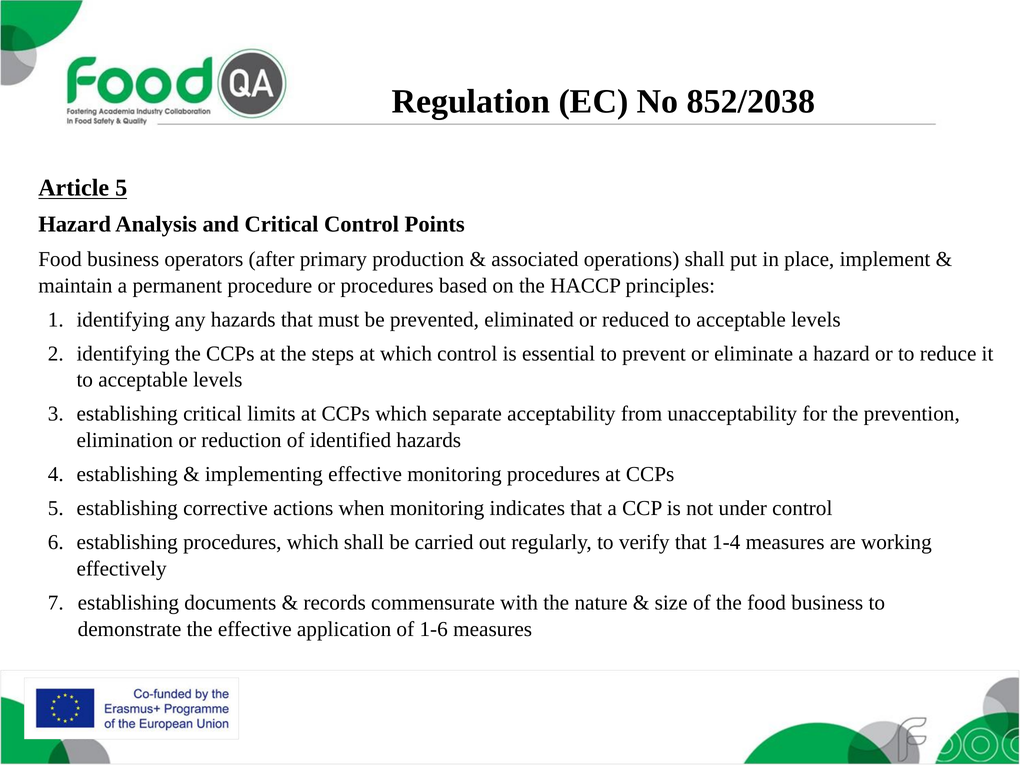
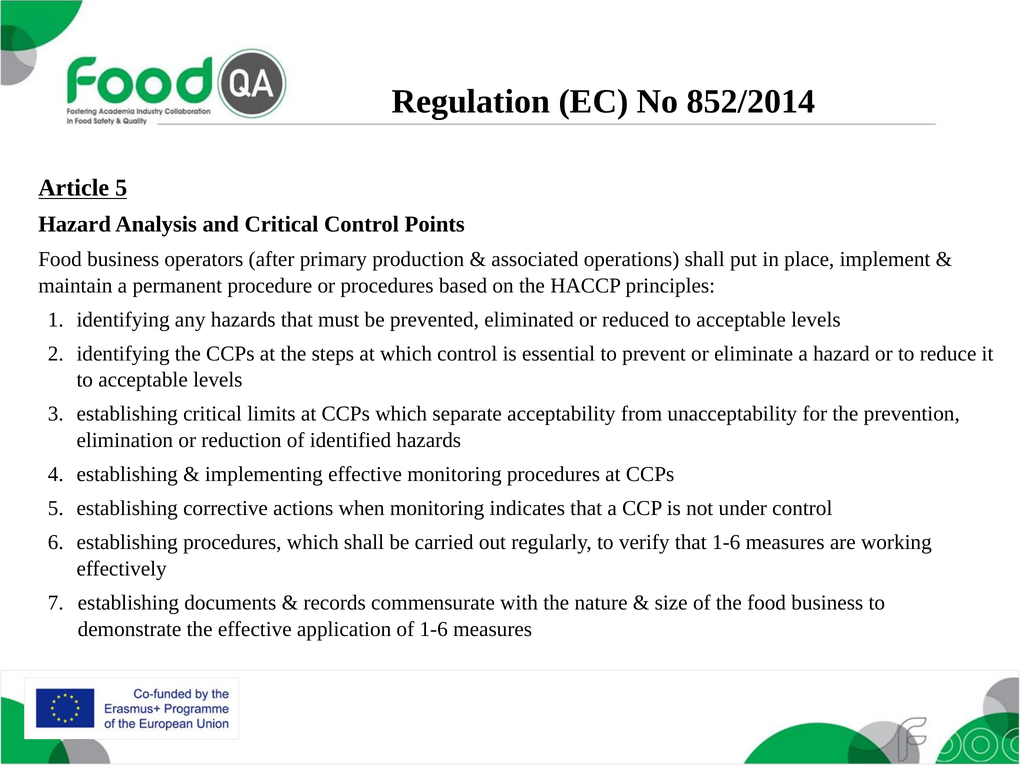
852/2038: 852/2038 -> 852/2014 (751, 102)
that 1-4: 1-4 -> 1-6 (726, 542)
